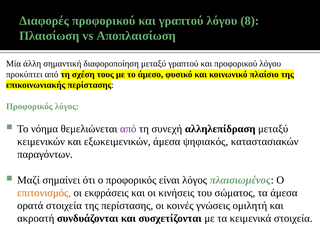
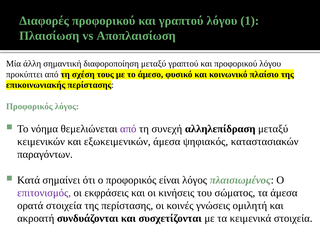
8: 8 -> 1 (250, 21)
Μαζί: Μαζί -> Κατά (29, 180)
επιτονισμός colour: orange -> purple (44, 193)
